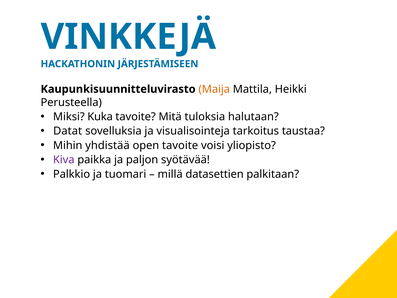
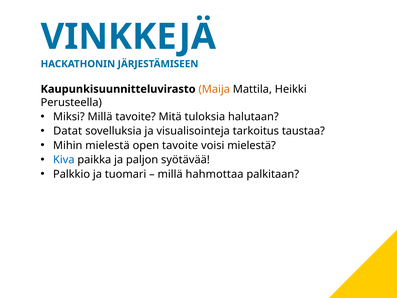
Miksi Kuka: Kuka -> Millä (100, 117)
Mihin yhdistää: yhdistää -> mielestä (107, 145)
voisi yliopisto: yliopisto -> mielestä (252, 145)
Kiva colour: purple -> blue (64, 160)
datasettien: datasettien -> hahmottaa (215, 174)
